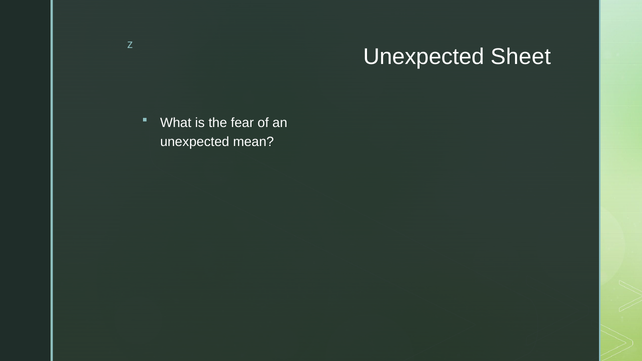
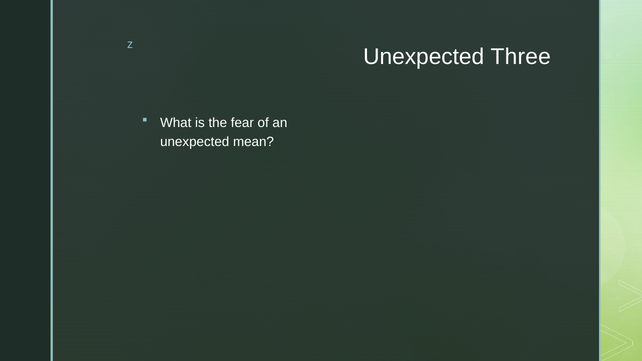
Sheet: Sheet -> Three (521, 57)
